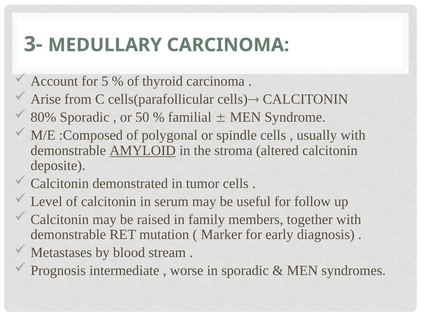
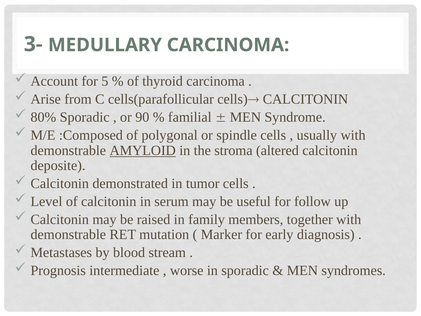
50: 50 -> 90 (142, 117)
